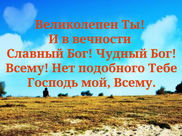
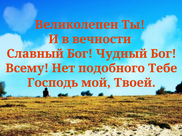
мой Всему: Всему -> Твоей (135, 83)
